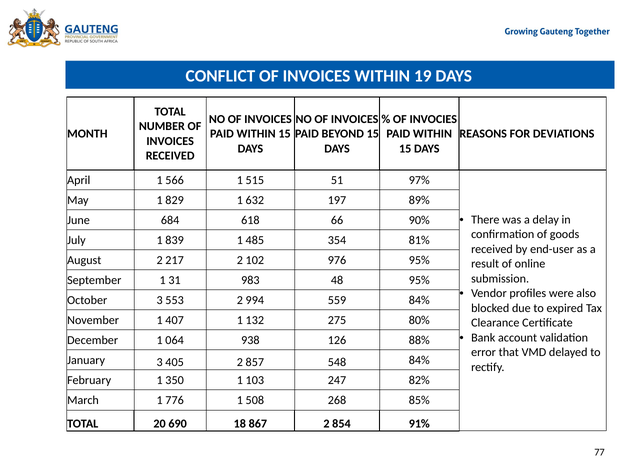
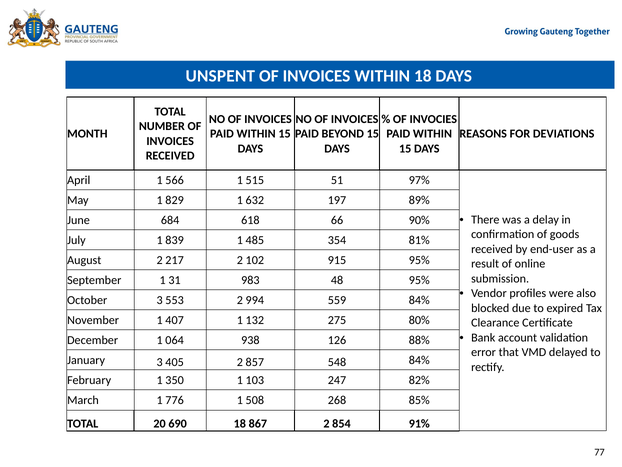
CONFLICT: CONFLICT -> UNSPENT (220, 76)
WITHIN 19: 19 -> 18 (423, 76)
976: 976 -> 915 (337, 260)
